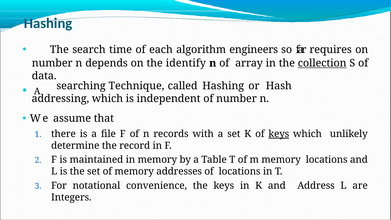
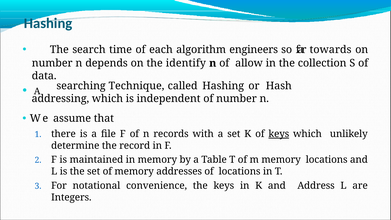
requires: requires -> towards (331, 50)
array: array -> allow (249, 63)
collection underline: present -> none (322, 63)
